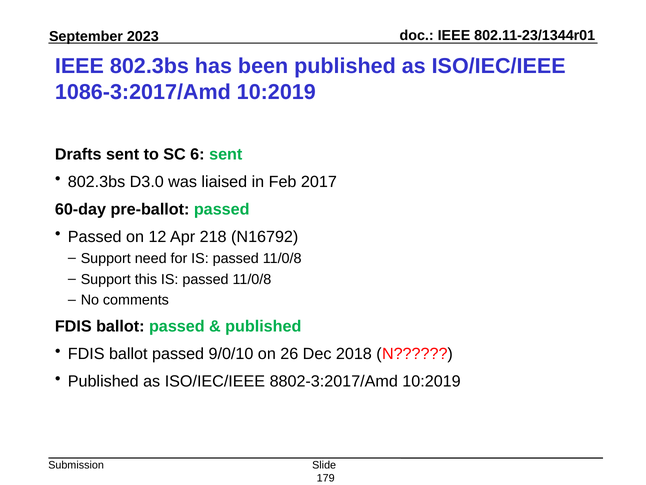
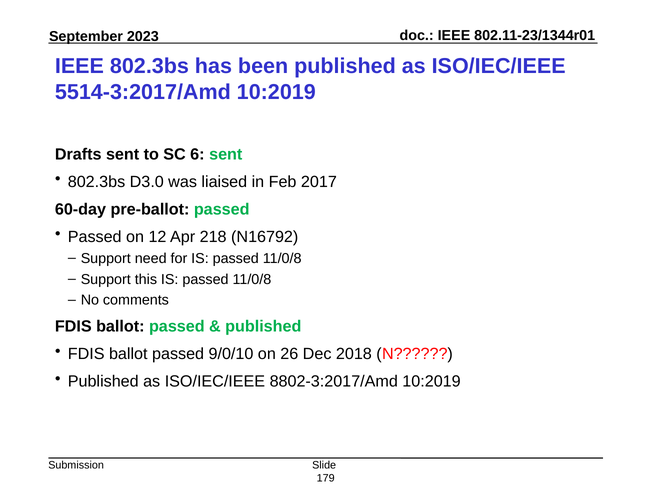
1086-3:2017/Amd: 1086-3:2017/Amd -> 5514-3:2017/Amd (143, 92)
